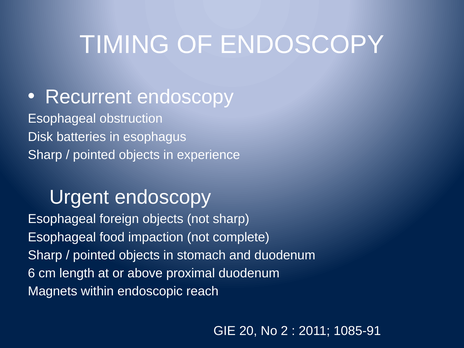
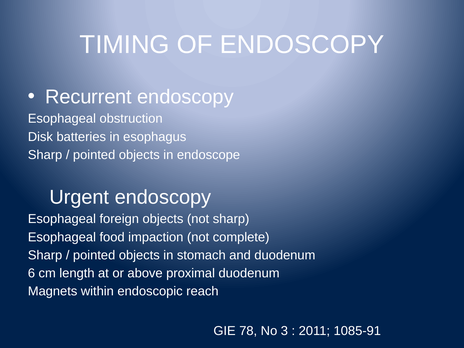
experience: experience -> endoscope (209, 155)
20: 20 -> 78 (248, 331)
2: 2 -> 3 (284, 331)
